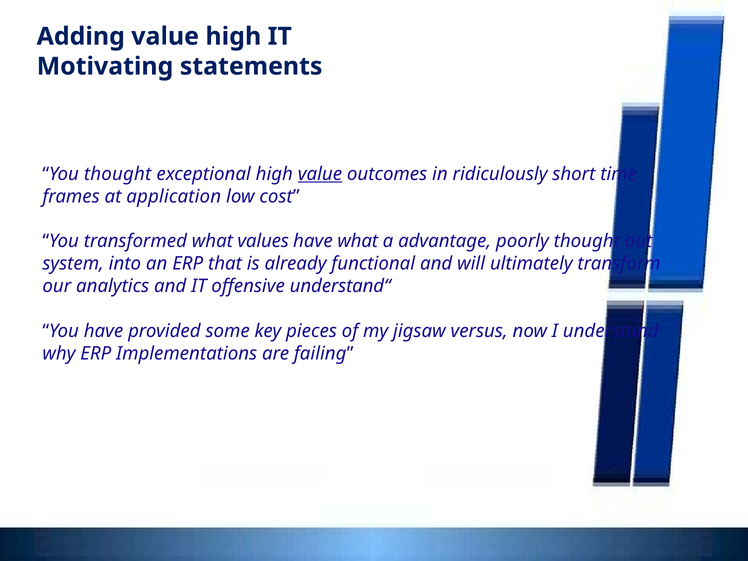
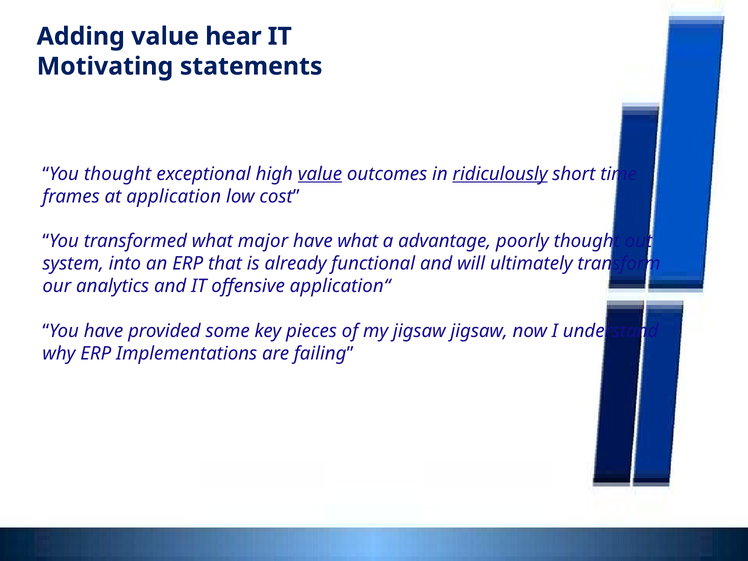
value high: high -> hear (233, 36)
ridiculously underline: none -> present (500, 174)
values: values -> major (263, 241)
understand“: understand“ -> application“ (340, 286)
jigsaw versus: versus -> jigsaw (479, 331)
